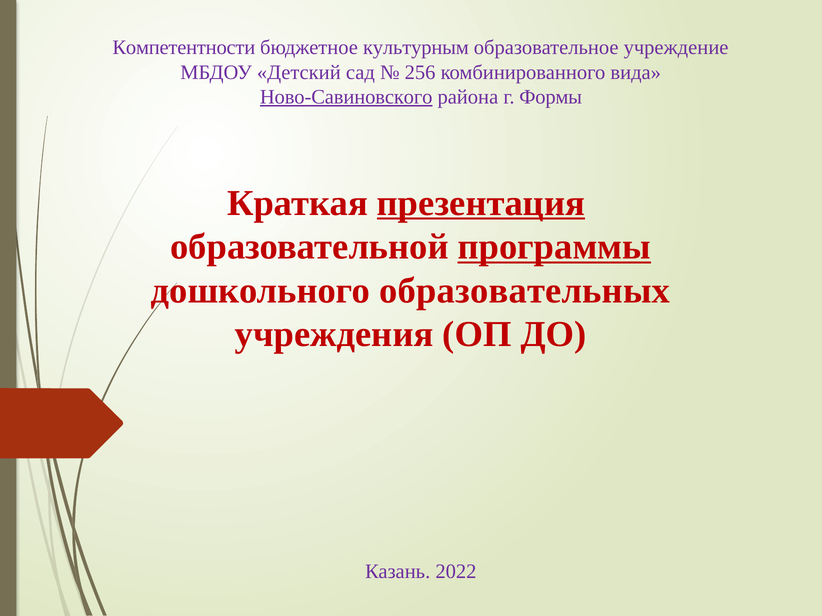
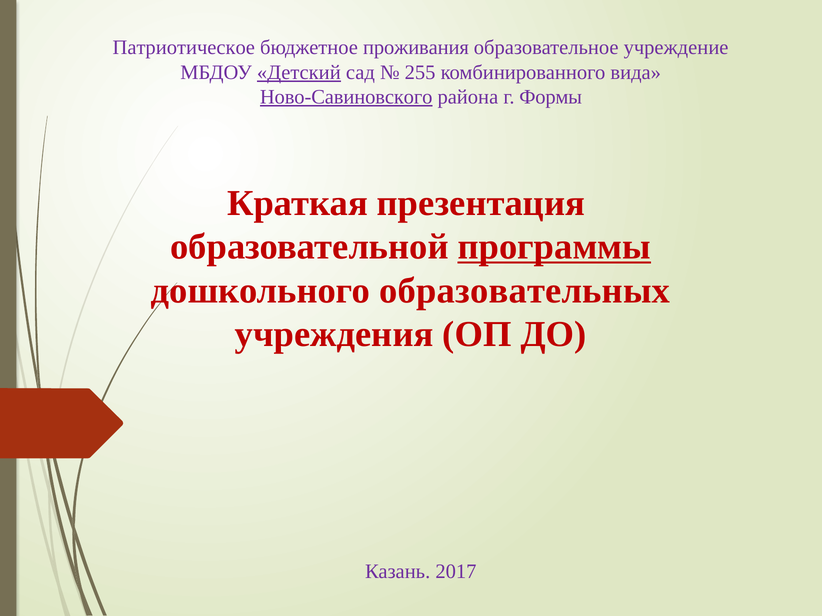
Компетентности: Компетентности -> Патриотическое (184, 48)
культурным: культурным -> проживания (416, 48)
Детский underline: none -> present (299, 72)
256: 256 -> 255 (420, 72)
презентация underline: present -> none (481, 203)
2022: 2022 -> 2017 (456, 572)
